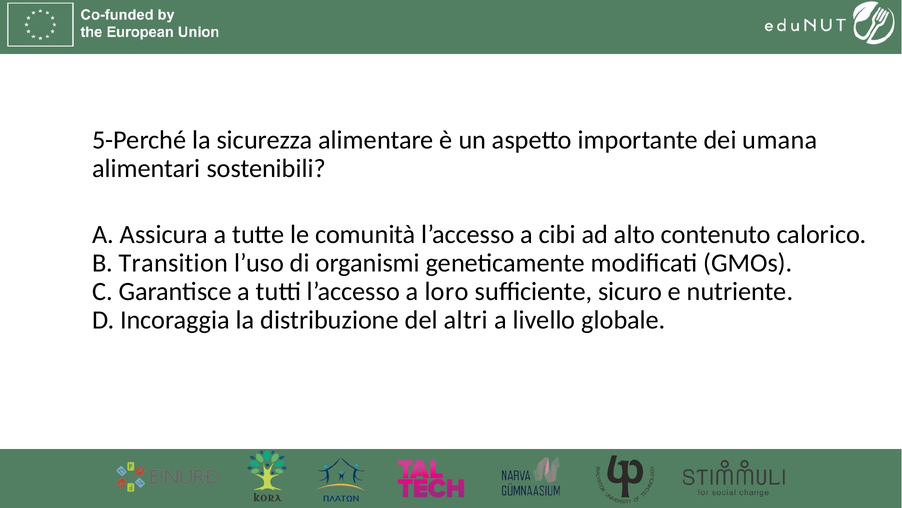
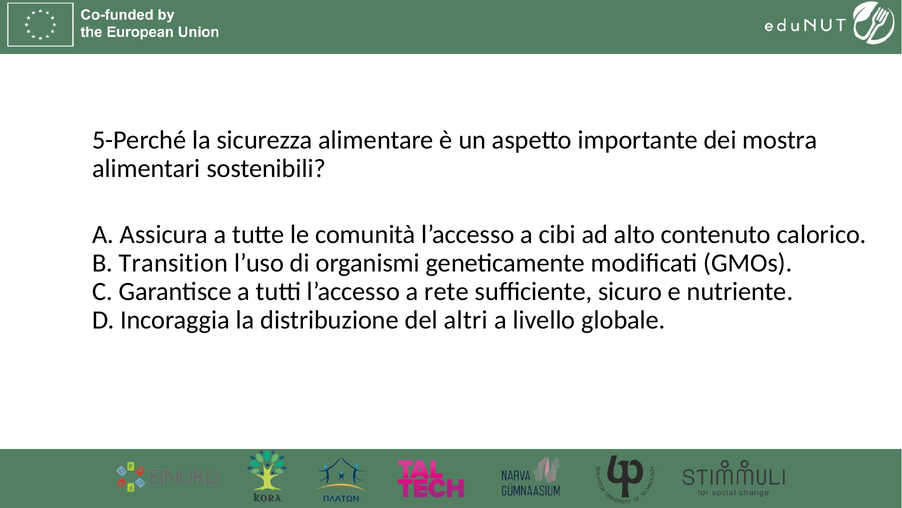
umana: umana -> mostra (780, 140)
loro: loro -> rete (447, 291)
